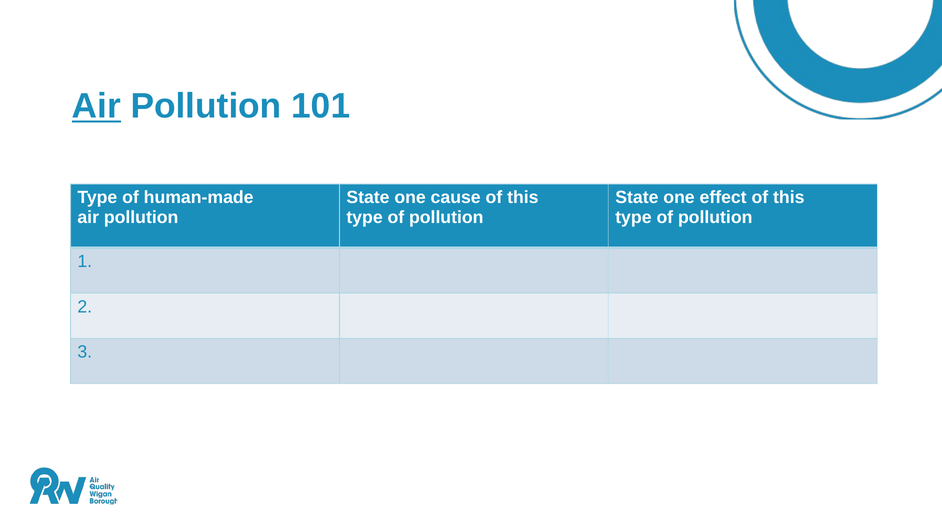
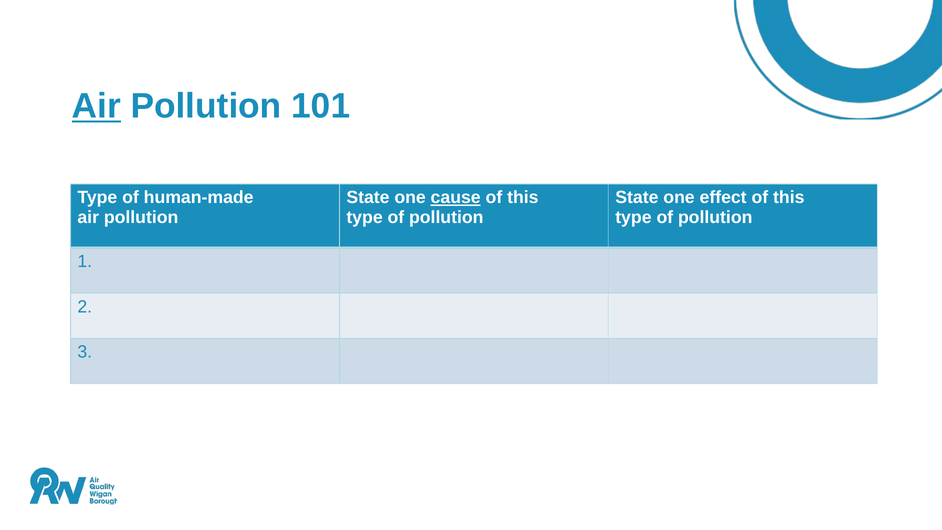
cause underline: none -> present (456, 198)
